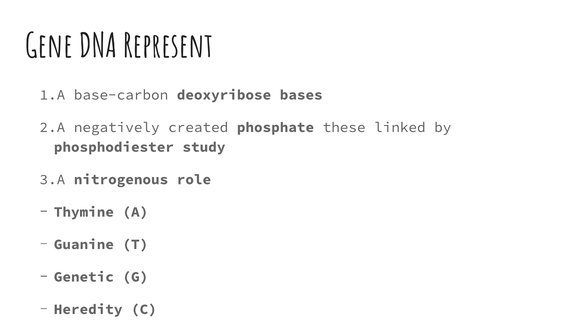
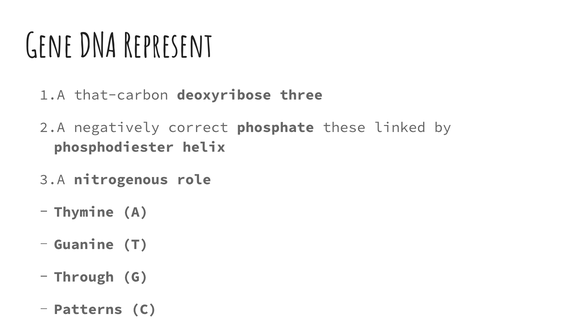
base-carbon: base-carbon -> that-carbon (121, 95)
bases: bases -> three (301, 95)
created: created -> correct (198, 127)
study: study -> helix (204, 147)
Genetic: Genetic -> Through (84, 277)
Heredity: Heredity -> Patterns (88, 309)
